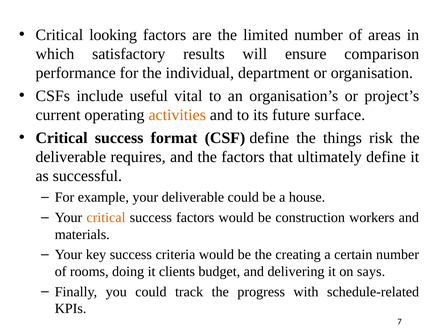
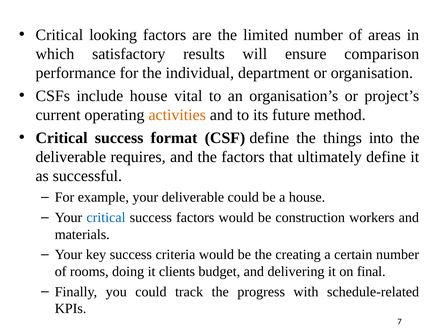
include useful: useful -> house (149, 96)
surface: surface -> method (340, 115)
risk: risk -> into (381, 138)
critical colour: orange -> blue (106, 218)
says: says -> final (371, 272)
